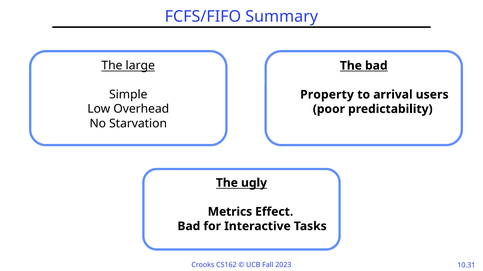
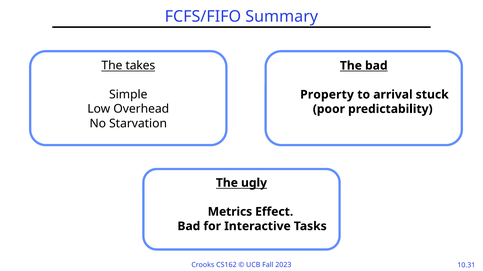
large: large -> takes (140, 66)
users: users -> stuck (432, 95)
